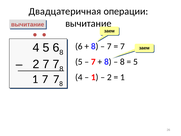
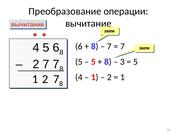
Двадцатеричная: Двадцатеричная -> Преобразование (65, 11)
7: 7 -> 5 (93, 62)
8: 8 -> 3 (122, 62)
1 7: 7 -> 2 (45, 79)
